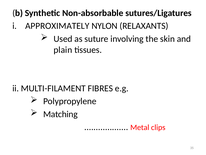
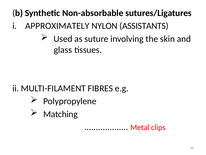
RELAXANTS: RELAXANTS -> ASSISTANTS (144, 26)
plain: plain -> glass (63, 50)
